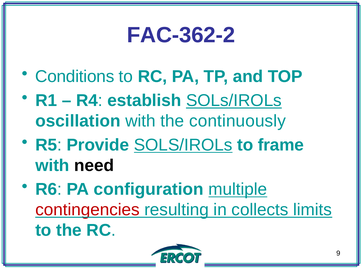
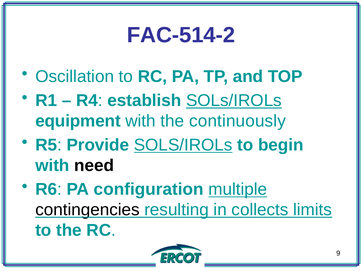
FAC-362-2: FAC-362-2 -> FAC-514-2 (181, 35)
Conditions: Conditions -> Oscillation (75, 77)
oscillation: oscillation -> equipment (78, 121)
frame: frame -> begin (281, 145)
contingencies colour: red -> black (87, 210)
